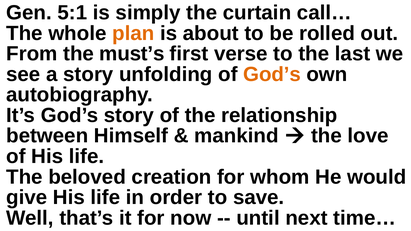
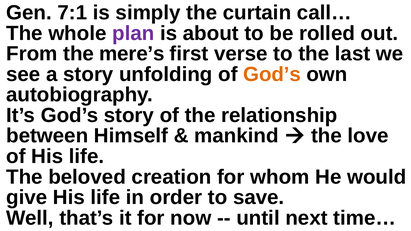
5:1: 5:1 -> 7:1 (72, 13)
plan colour: orange -> purple (133, 33)
must’s: must’s -> mere’s (132, 54)
